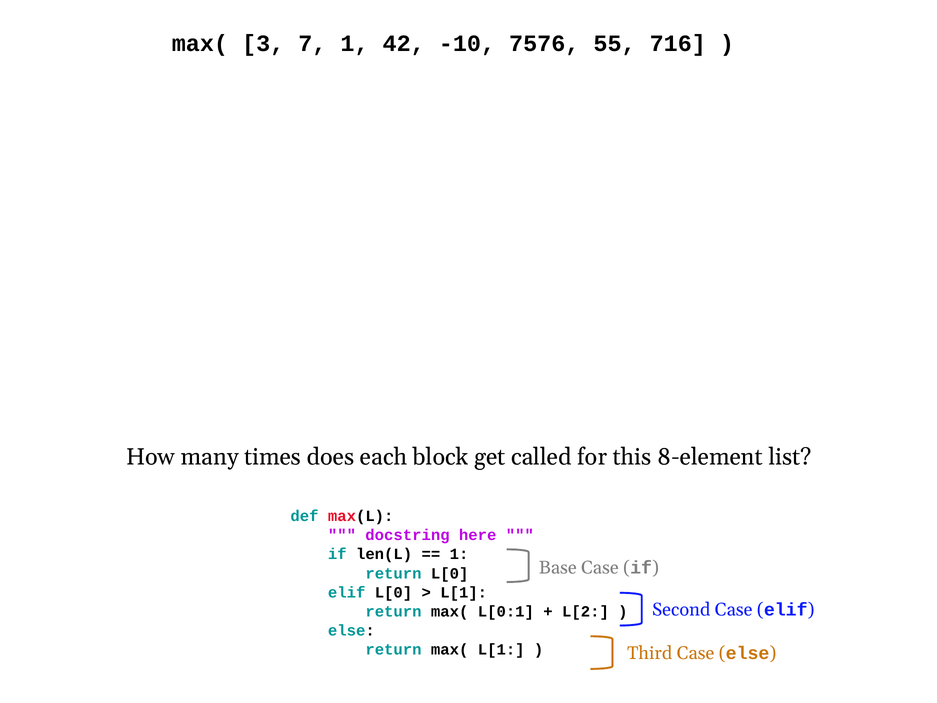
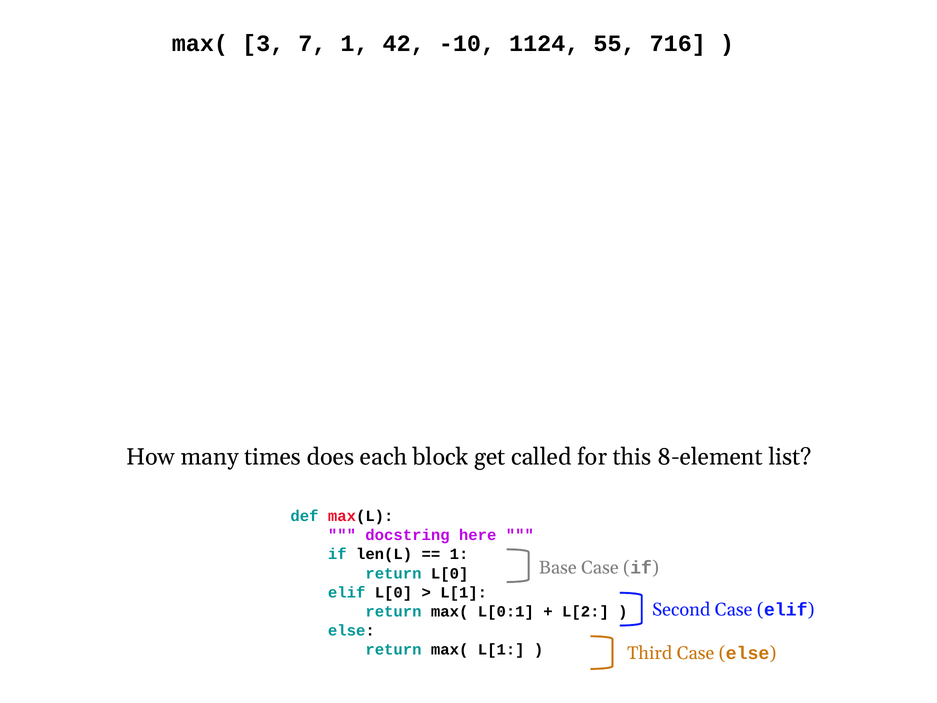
7576: 7576 -> 1124 (544, 44)
